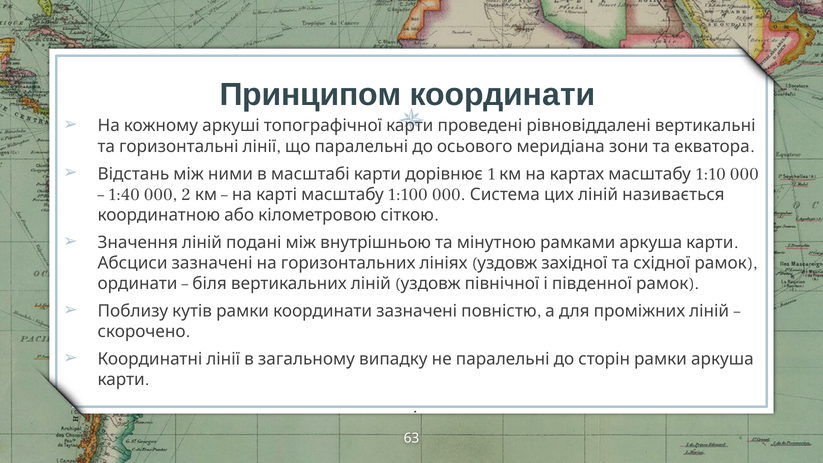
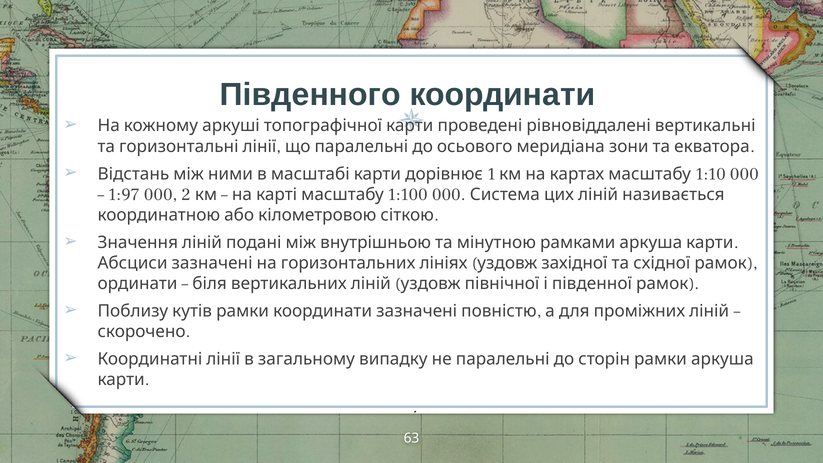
Принципом: Принципом -> Південного (310, 94)
1:40: 1:40 -> 1:97 (124, 194)
